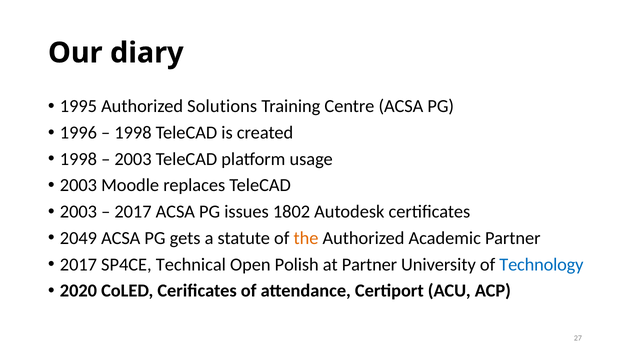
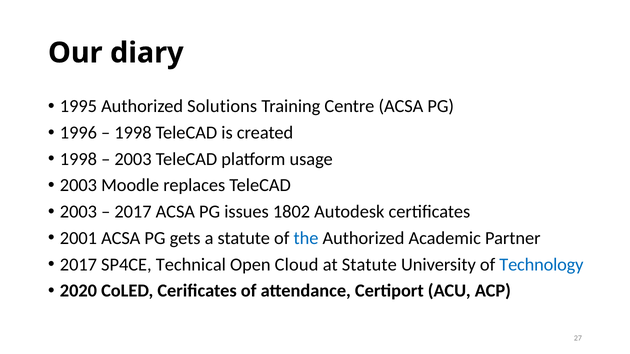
2049: 2049 -> 2001 (78, 238)
the colour: orange -> blue (306, 238)
Polish: Polish -> Cloud (297, 265)
at Partner: Partner -> Statute (369, 265)
